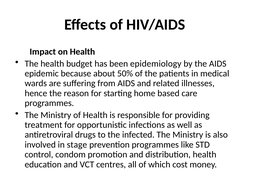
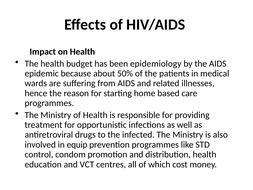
stage: stage -> equip (77, 144)
